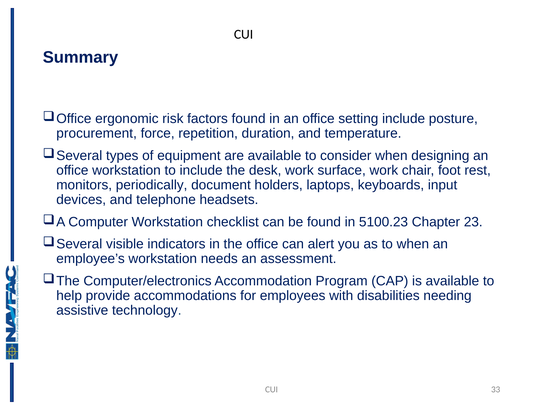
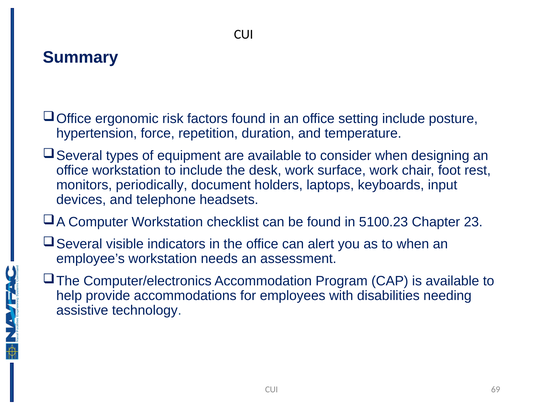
procurement: procurement -> hypertension (97, 133)
33: 33 -> 69 (496, 389)
